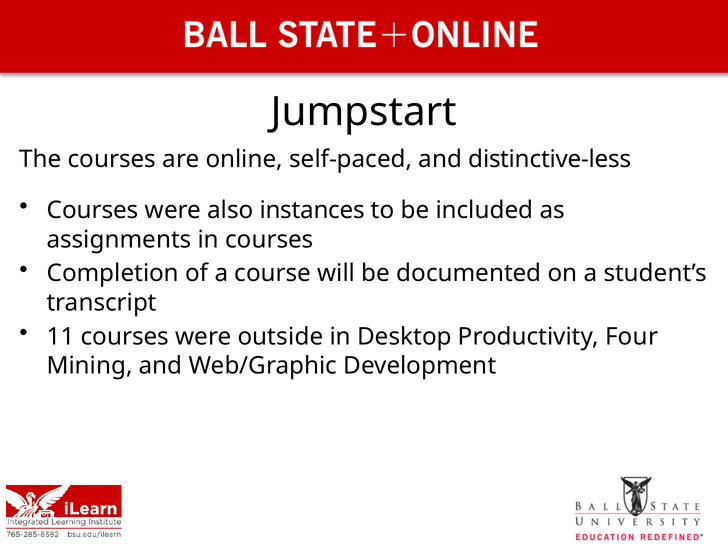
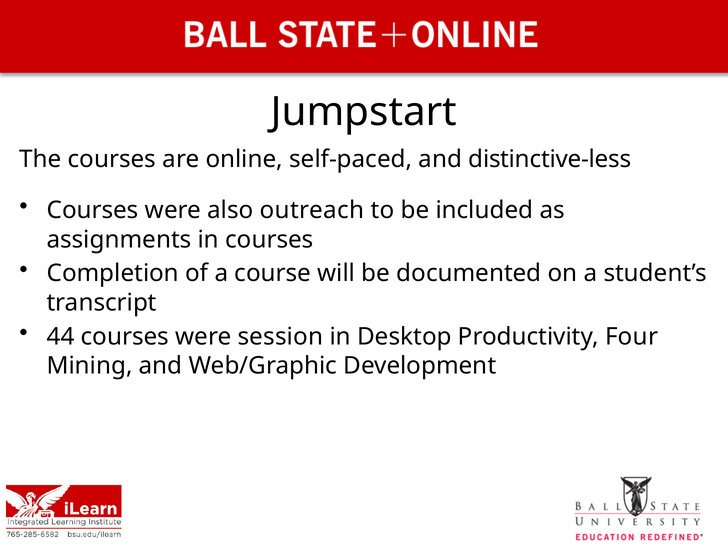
instances: instances -> outreach (312, 210)
11: 11 -> 44 (61, 337)
outside: outside -> session (280, 337)
